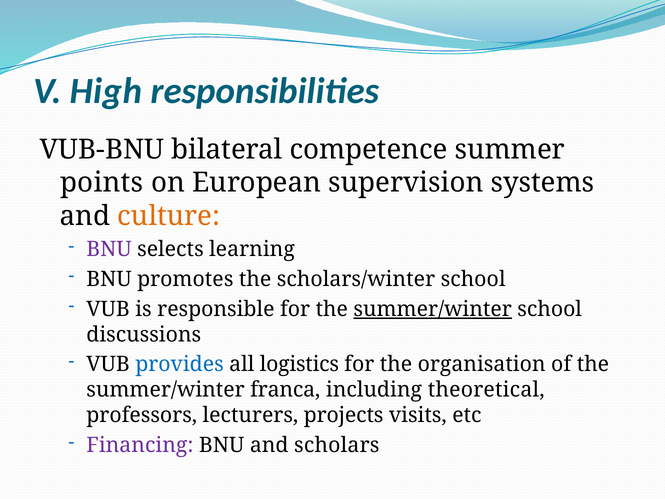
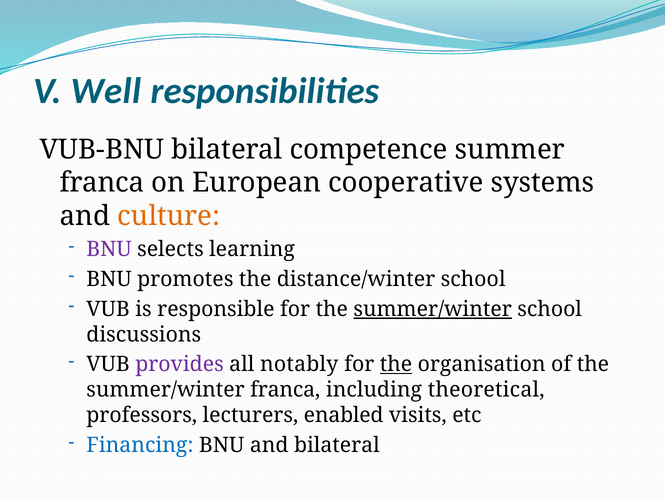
High: High -> Well (106, 91)
points: points -> franca (102, 183)
supervision: supervision -> cooperative (406, 183)
scholars/winter: scholars/winter -> distance/winter (356, 279)
provides colour: blue -> purple (179, 364)
logistics: logistics -> notably (299, 364)
the underline: none -> present (396, 364)
projects: projects -> enabled (344, 415)
Financing colour: purple -> blue (140, 445)
and scholars: scholars -> bilateral (337, 445)
